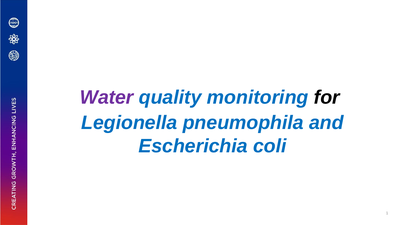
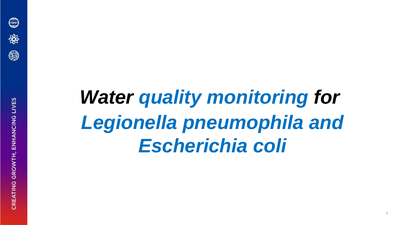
Water colour: purple -> black (107, 97)
